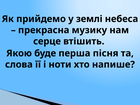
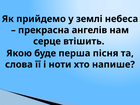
музику: музику -> ангелів (89, 30)
